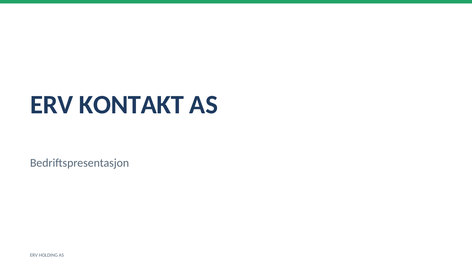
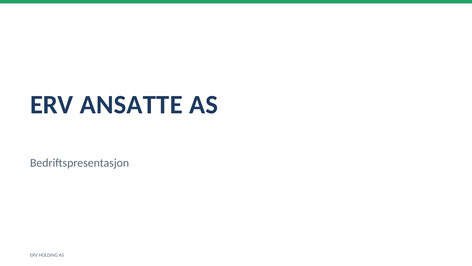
KONTAKT: KONTAKT -> ANSATTE (131, 105)
